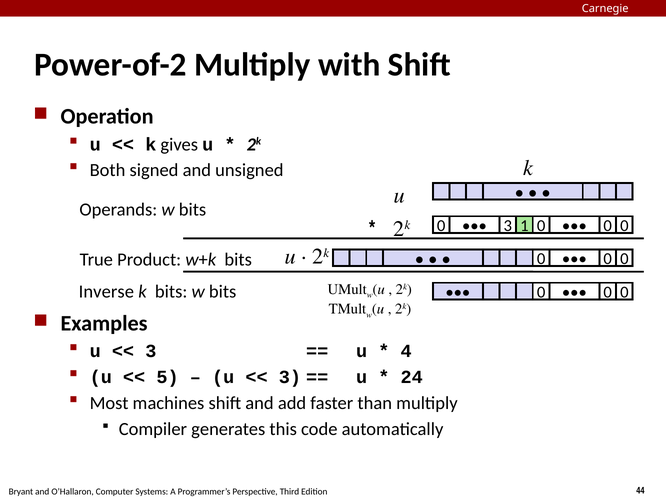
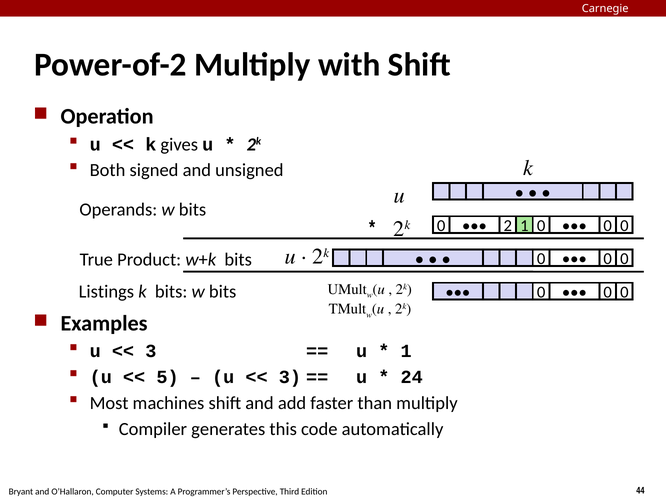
0 3: 3 -> 2 (508, 226)
Inverse: Inverse -> Listings (106, 292)
4: 4 -> 1 (406, 352)
